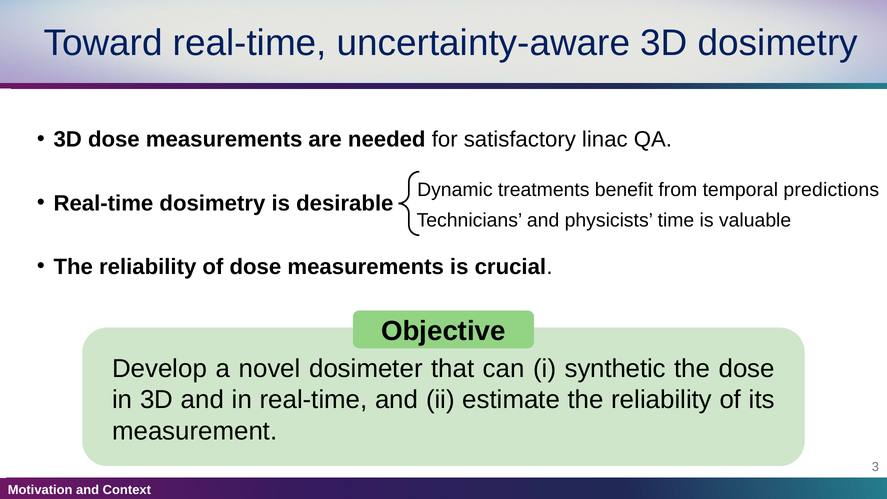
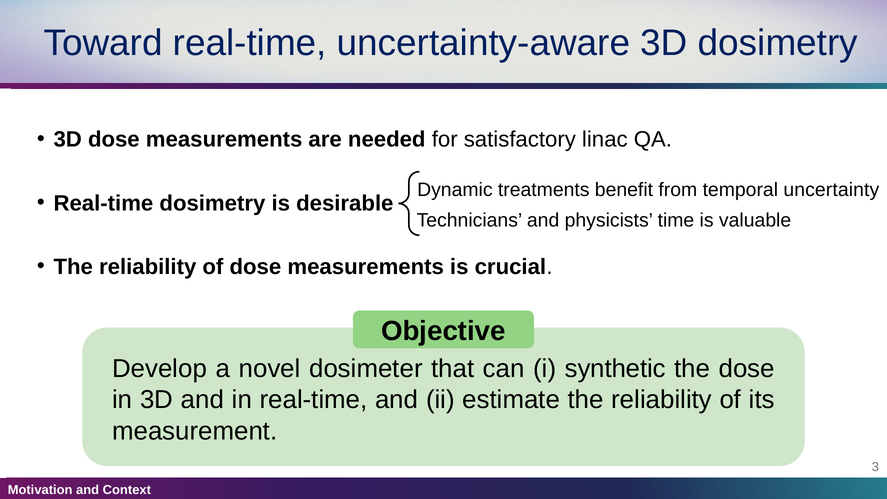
predictions: predictions -> uncertainty (831, 190)
